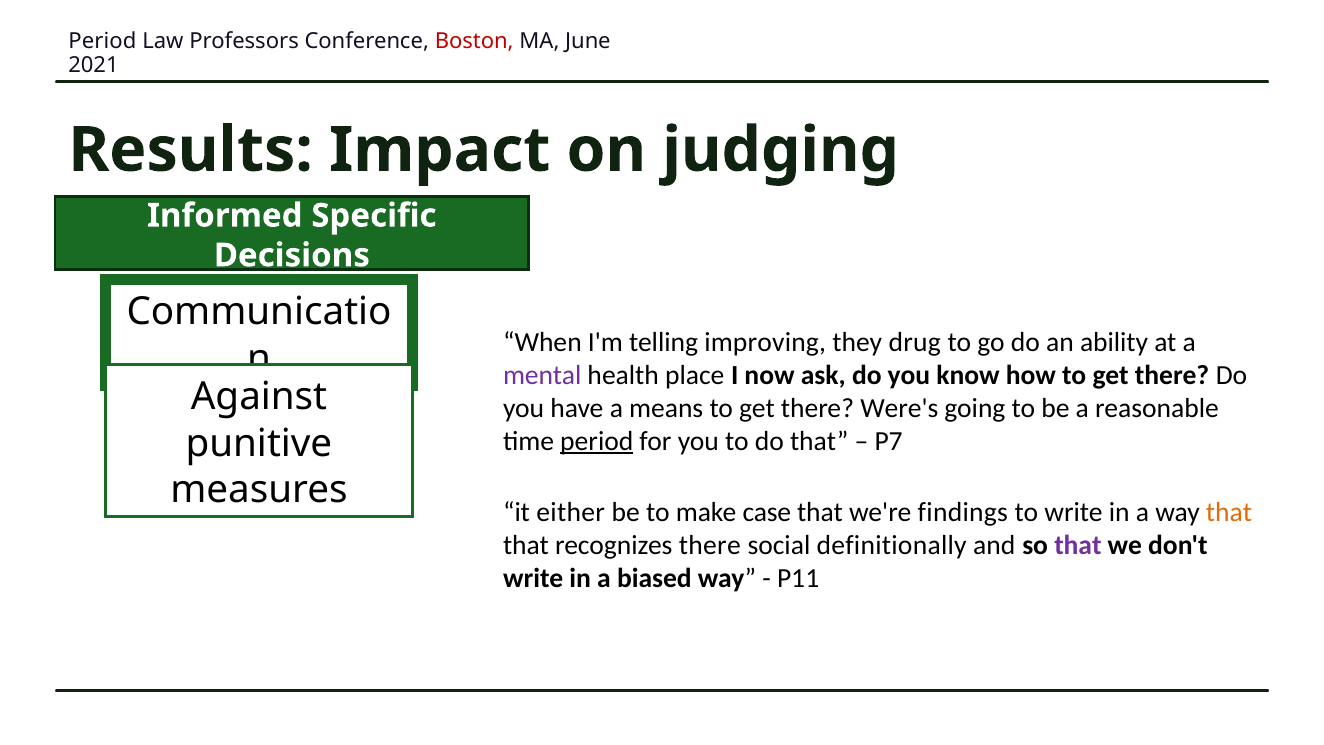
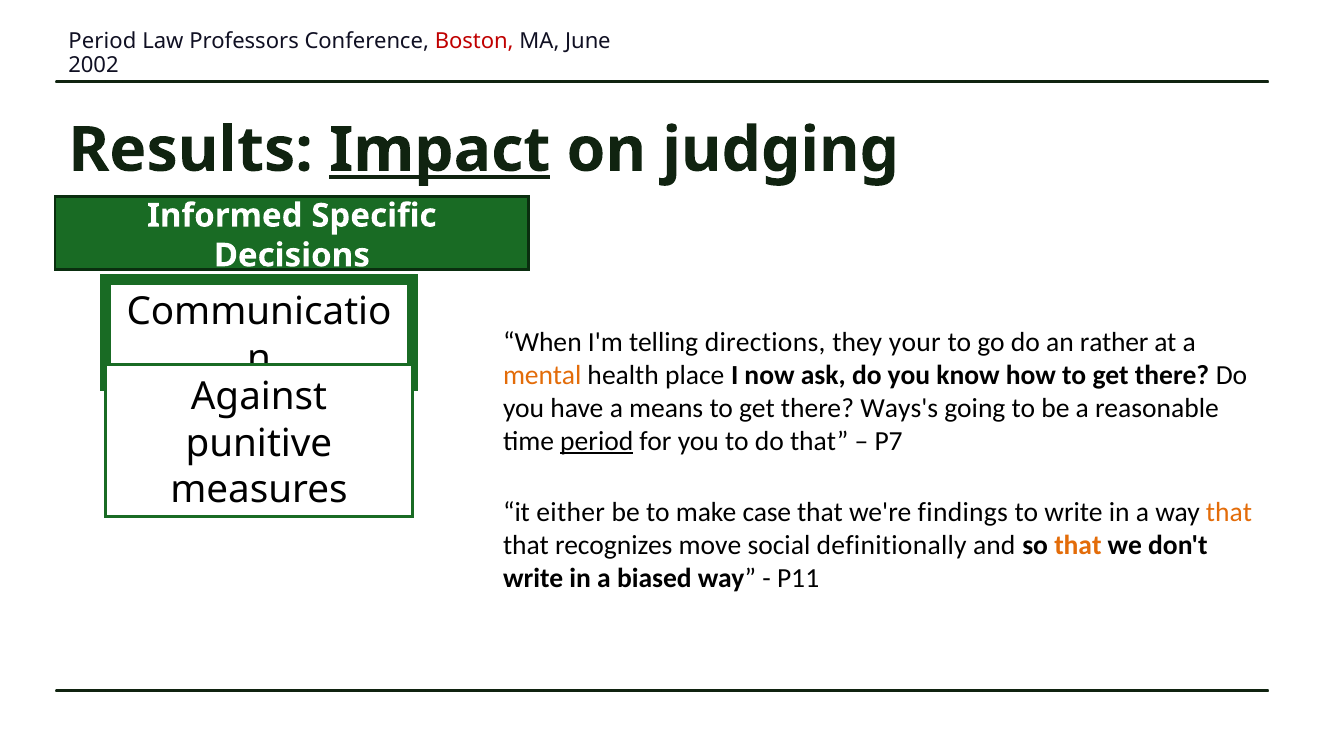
2021: 2021 -> 2002 (94, 65)
Impact underline: none -> present (440, 150)
improving: improving -> directions (765, 342)
drug: drug -> your (915, 342)
ability: ability -> rather (1114, 342)
mental colour: purple -> orange (542, 375)
Were's: Were's -> Ways's (899, 408)
recognizes there: there -> move (710, 545)
that colour: purple -> orange (1078, 545)
